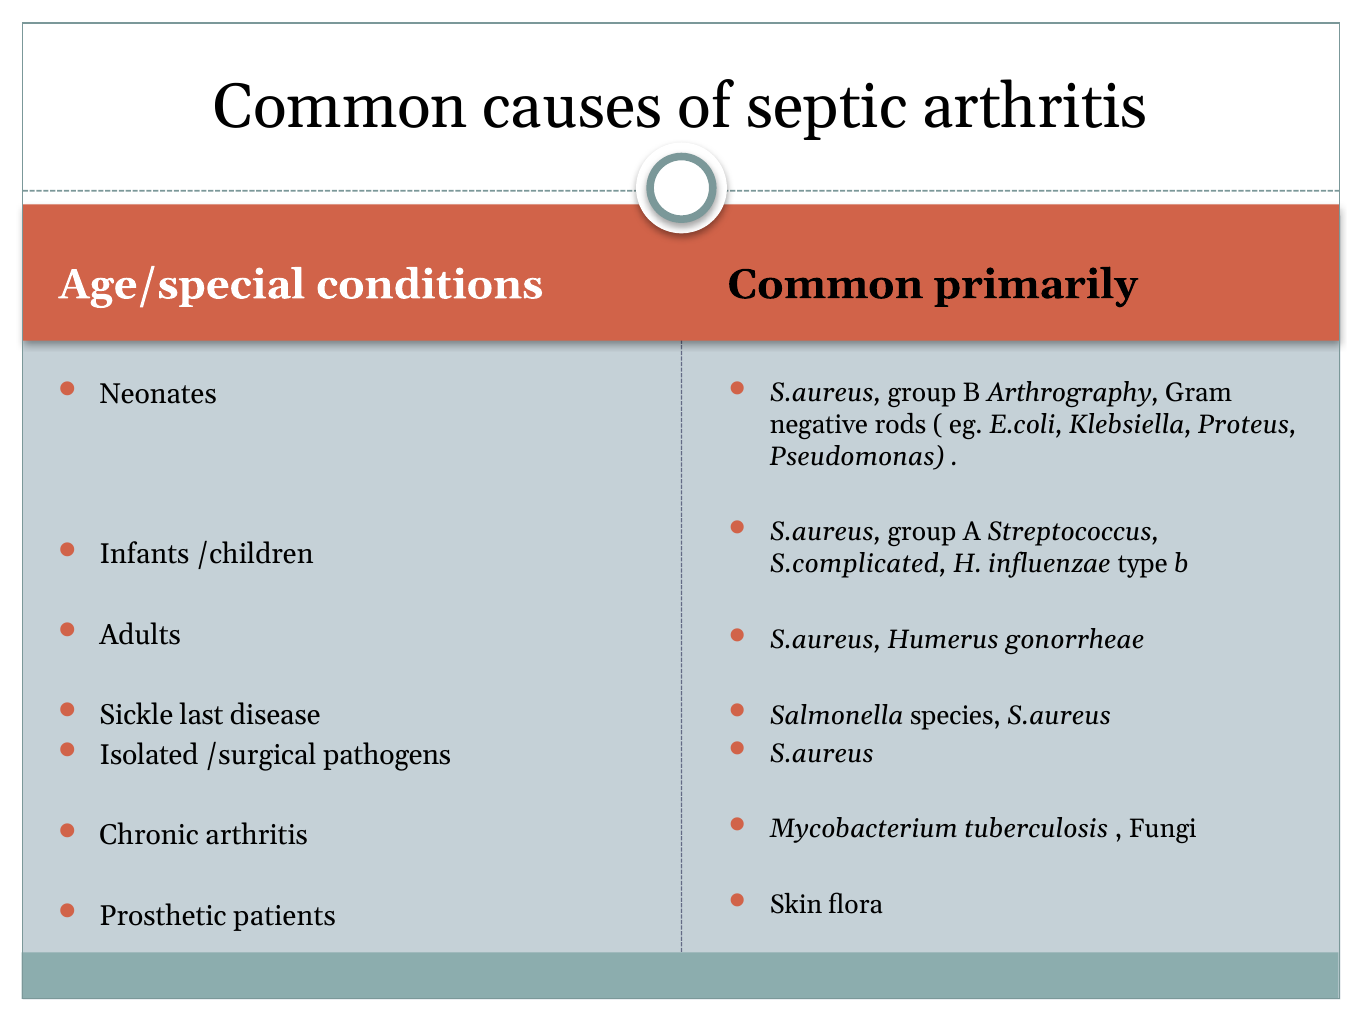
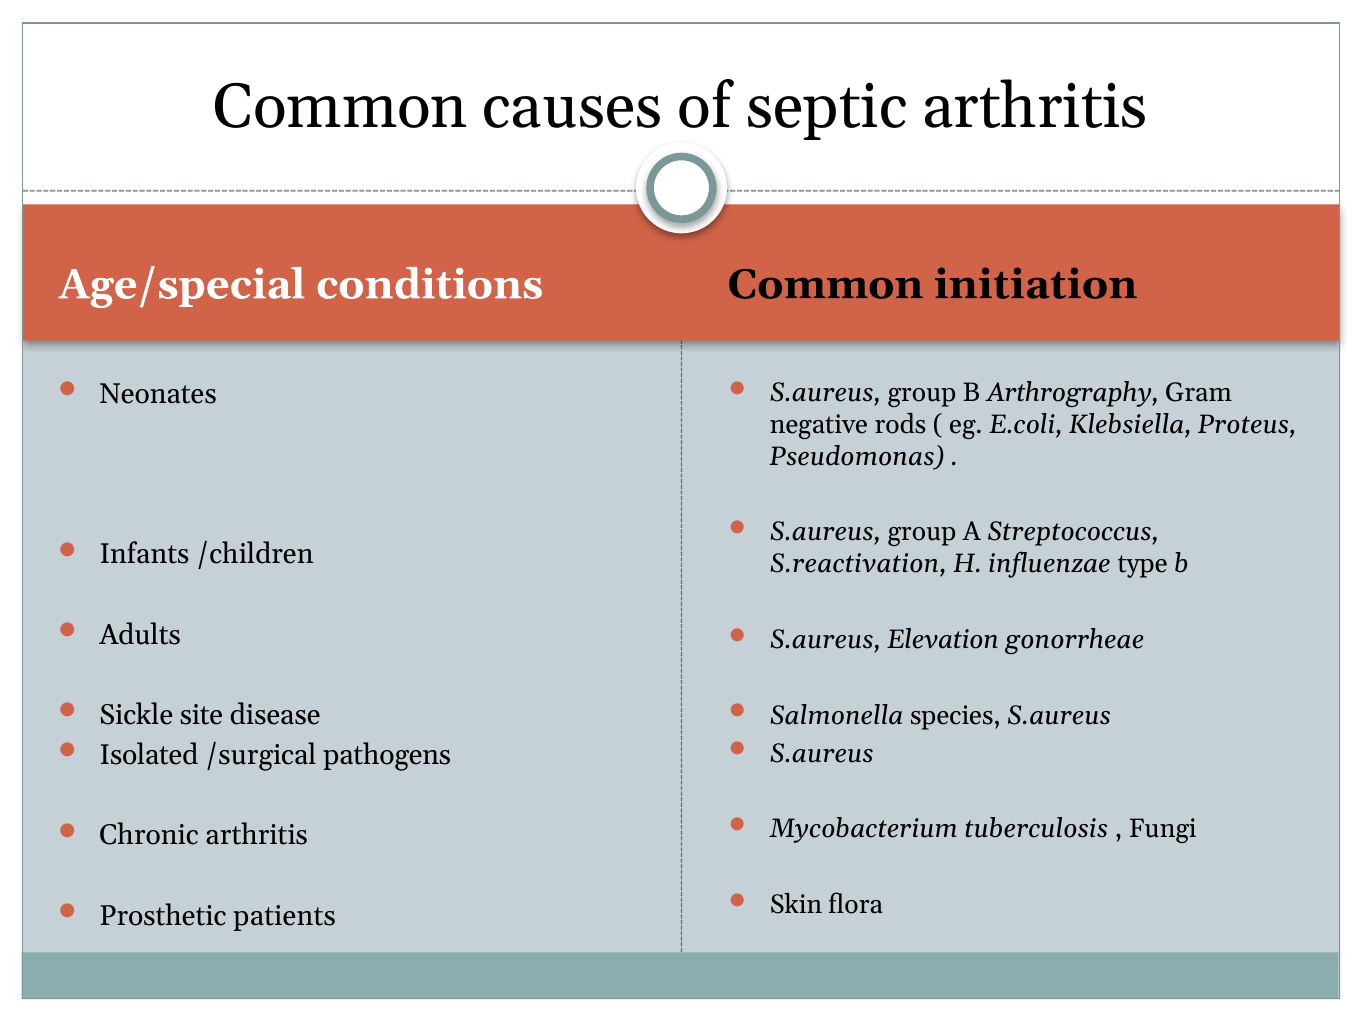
primarily: primarily -> initiation (1036, 285)
S.complicated: S.complicated -> S.reactivation (858, 564)
Humerus: Humerus -> Elevation (943, 640)
last: last -> site (202, 715)
